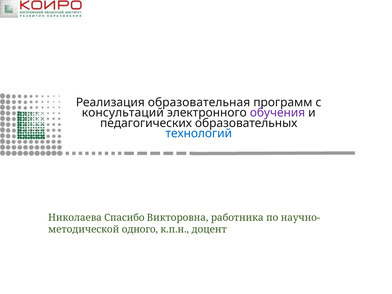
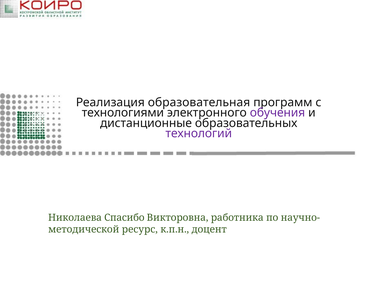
консультаций: консультаций -> технологиями (123, 113)
педагогических: педагогических -> дистанционные (146, 123)
технологий colour: blue -> purple (199, 133)
одного: одного -> ресурс (140, 229)
